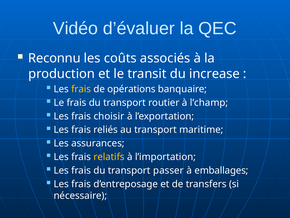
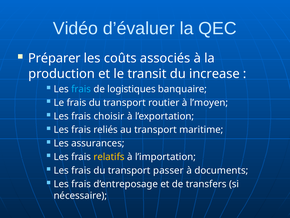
Reconnu: Reconnu -> Préparer (54, 58)
frais colour: yellow -> light blue (81, 89)
opérations: opérations -> logistiques (131, 89)
l’champ: l’champ -> l’moyen (209, 102)
emballages: emballages -> documents (221, 170)
